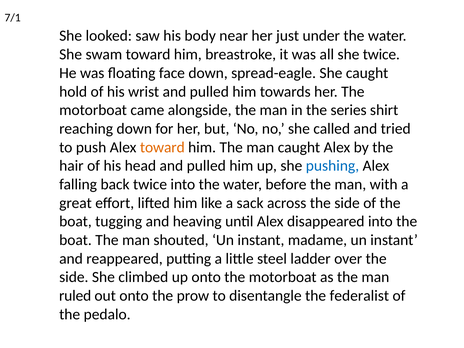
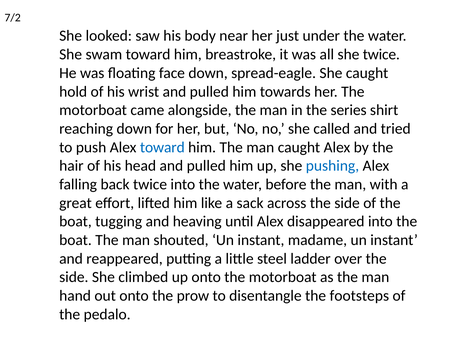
7/1: 7/1 -> 7/2 (13, 18)
toward colour: orange -> blue (162, 147)
ruled: ruled -> hand (75, 296)
federalist: federalist -> footsteps (359, 296)
